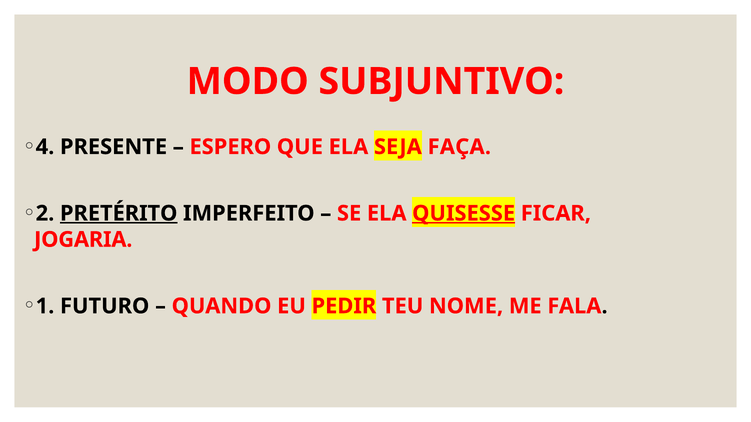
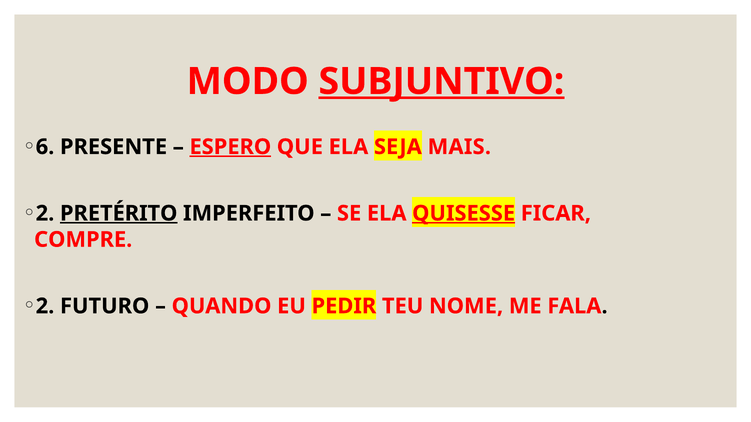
SUBJUNTIVO underline: none -> present (441, 82)
4: 4 -> 6 (45, 147)
ESPERO underline: none -> present (230, 147)
FAÇA: FAÇA -> MAIS (459, 147)
JOGARIA: JOGARIA -> COMPRE (83, 240)
1: 1 -> 2 (45, 306)
